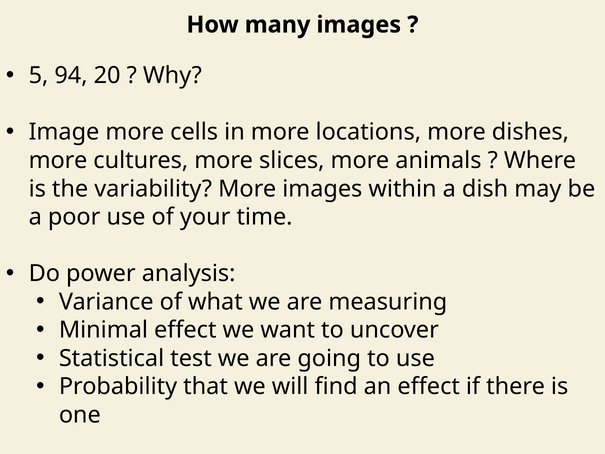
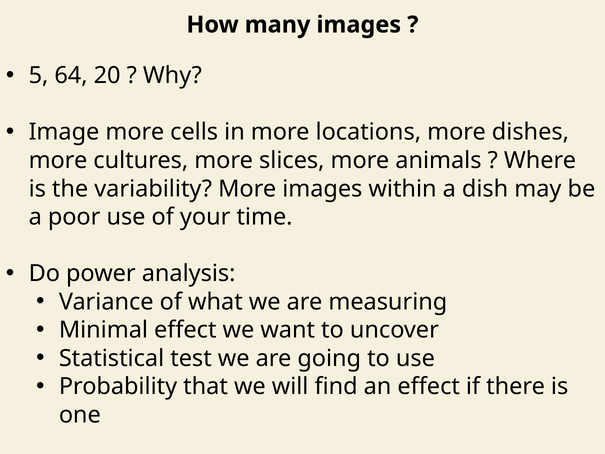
94: 94 -> 64 (71, 76)
